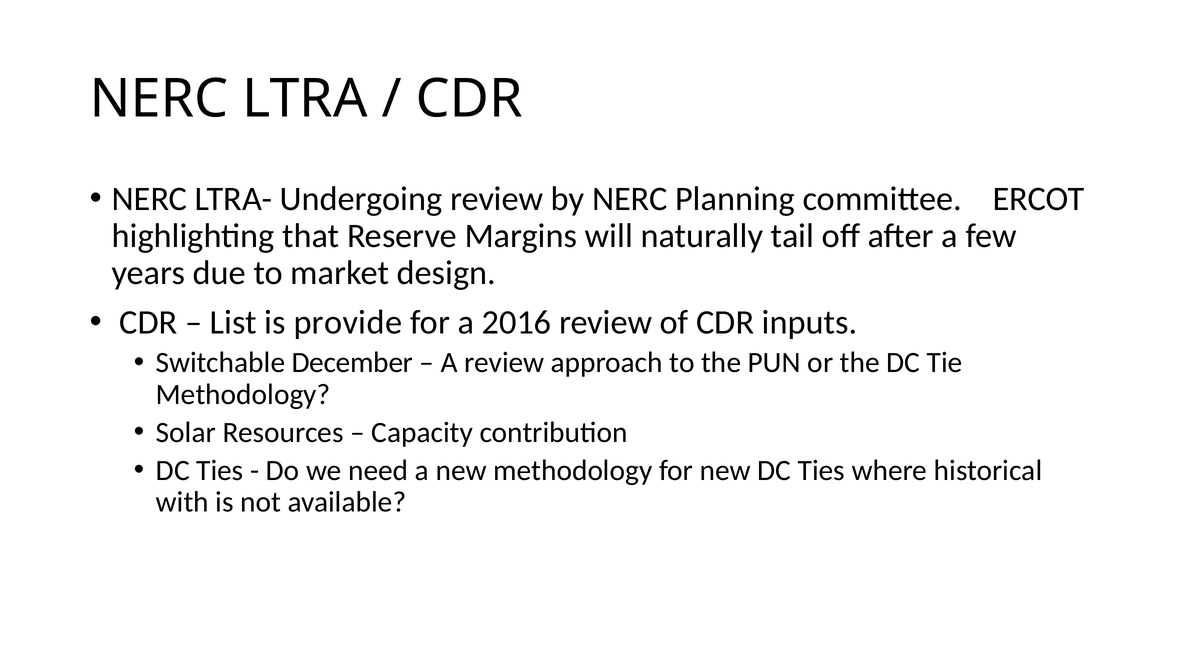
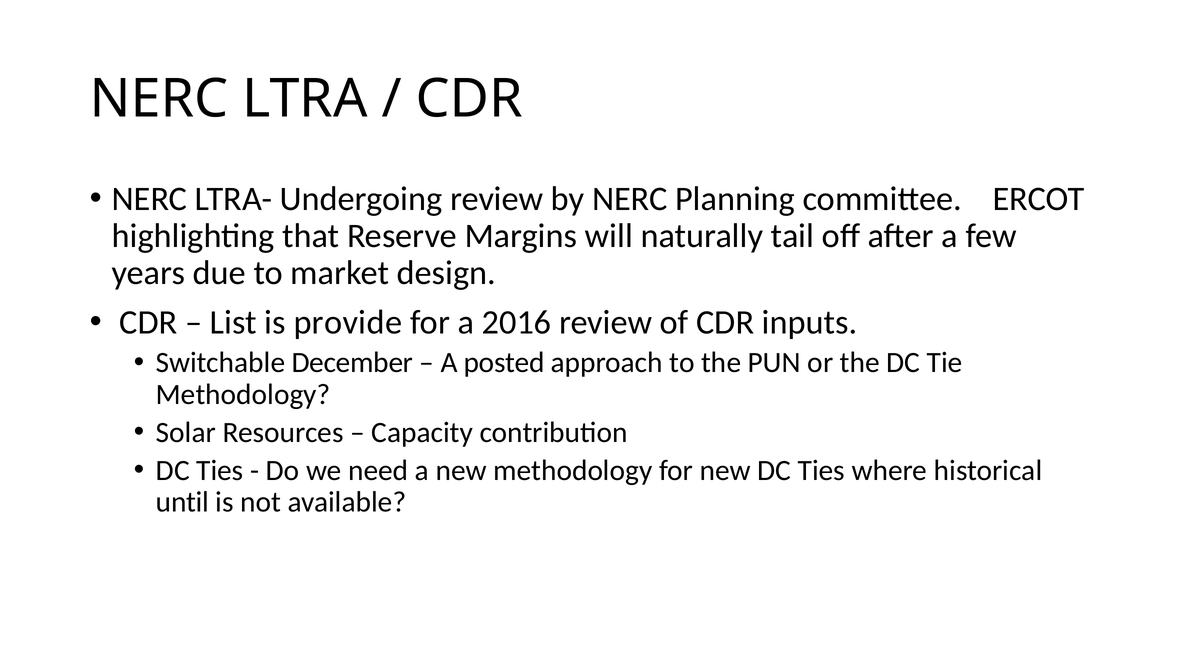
A review: review -> posted (504, 363)
with: with -> until (182, 502)
